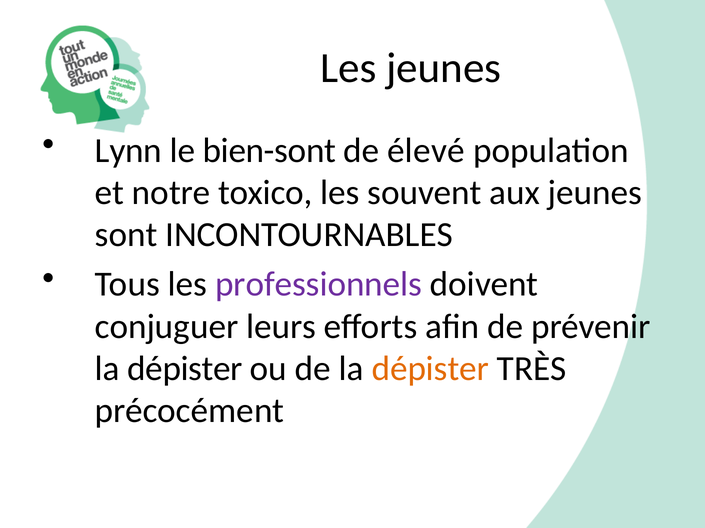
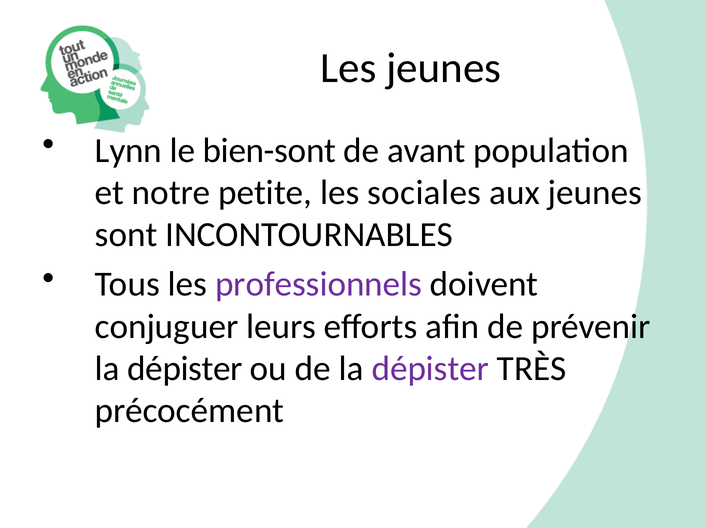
élevé: élevé -> avant (426, 151)
toxico: toxico -> petite (265, 193)
souvent: souvent -> sociales (424, 193)
dépister colour: orange -> purple (430, 369)
